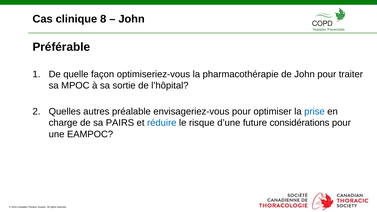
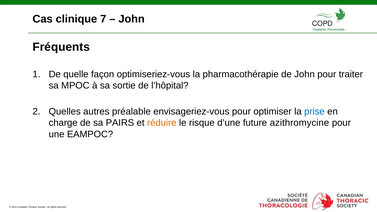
8: 8 -> 7 (103, 19)
Préférable: Préférable -> Fréquents (61, 47)
réduire colour: blue -> orange (162, 123)
considérations: considérations -> azithromycine (299, 123)
